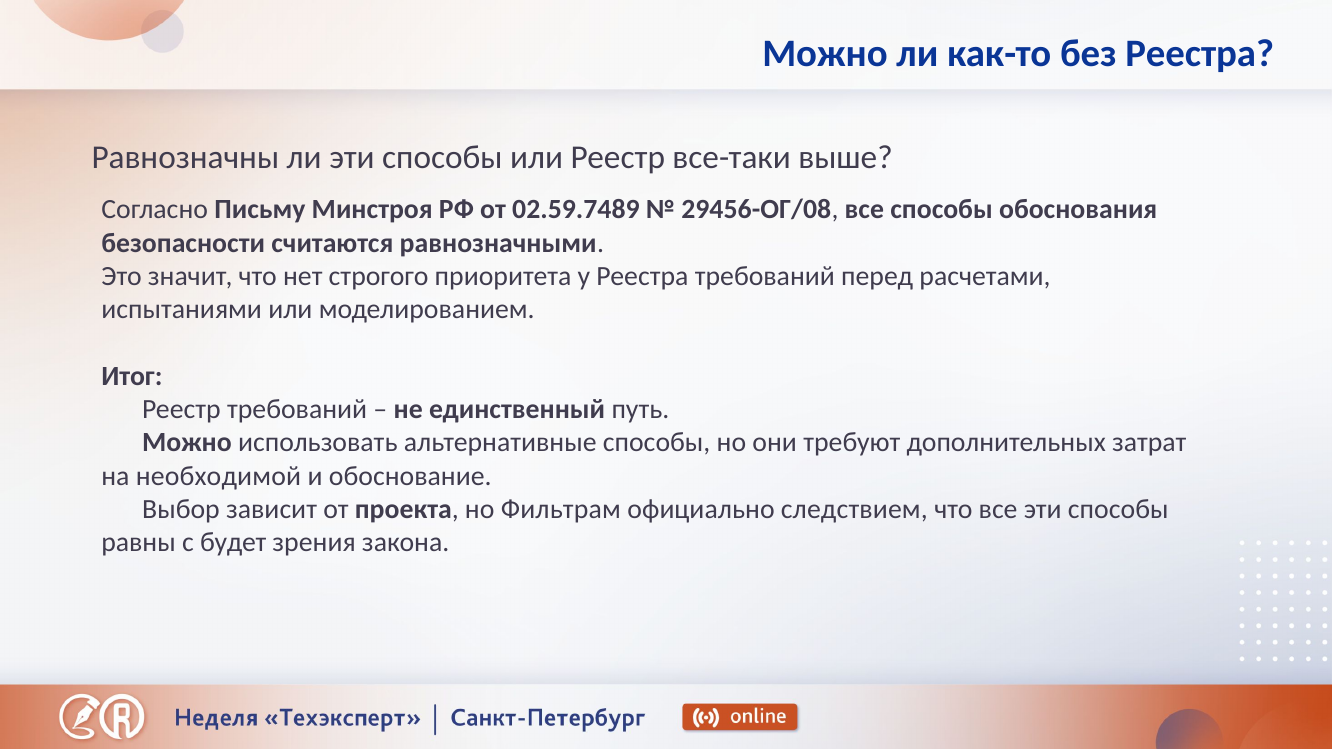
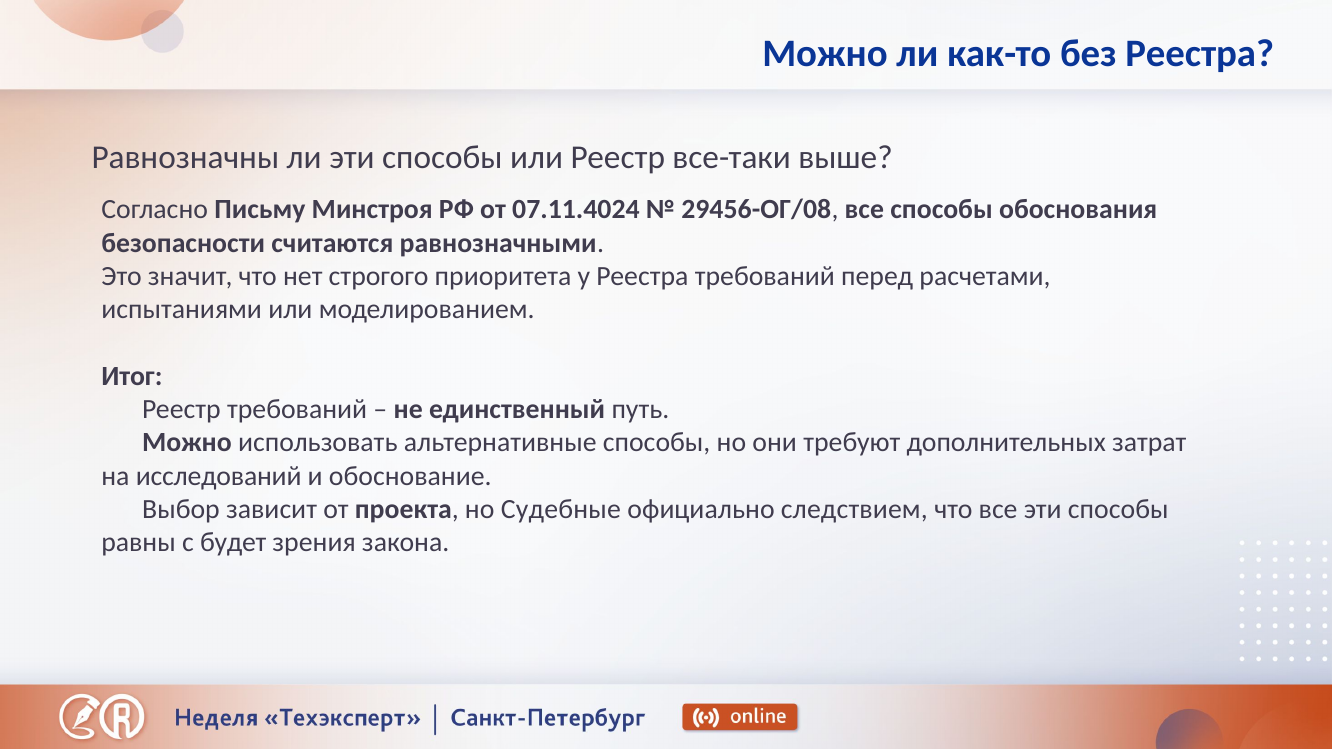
02.59.7489: 02.59.7489 -> 07.11.4024 (576, 210)
необходимой: необходимой -> исследований (219, 476)
Фильтрам: Фильтрам -> Судебные (561, 509)
